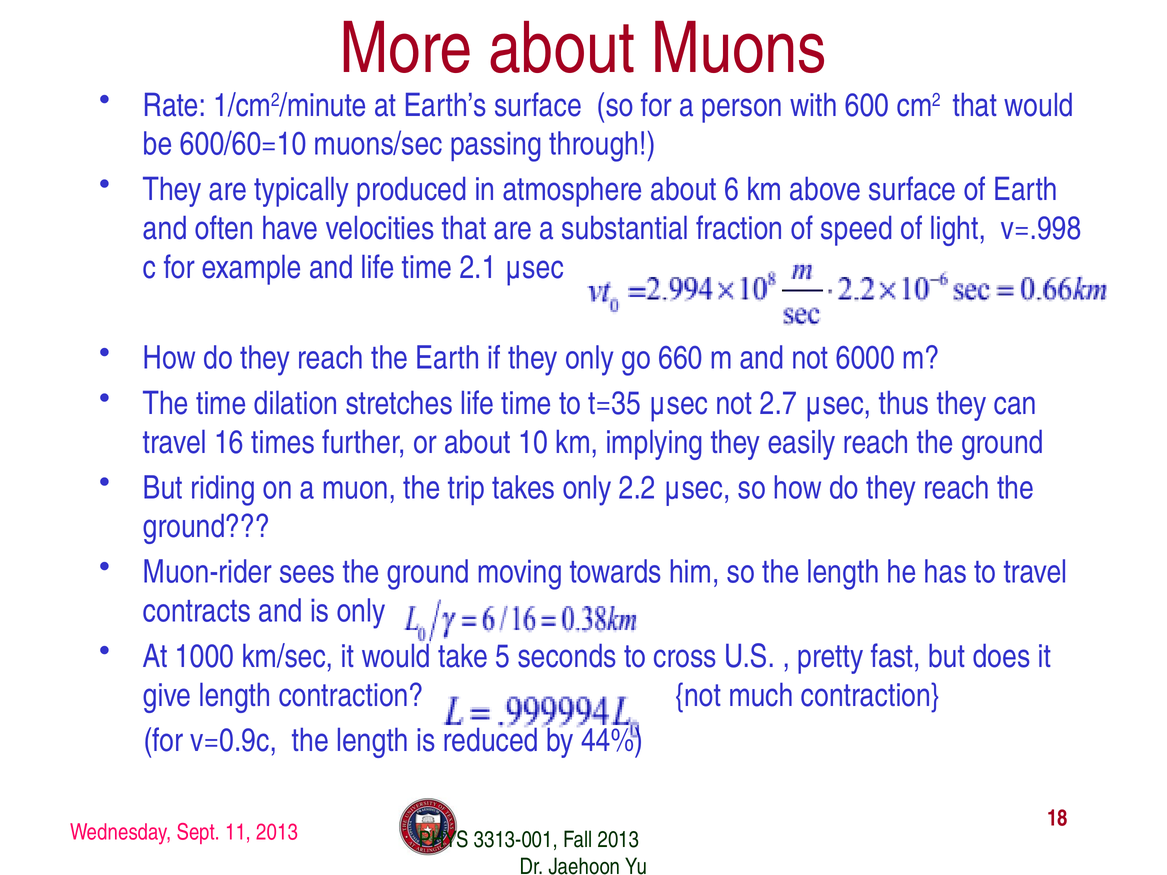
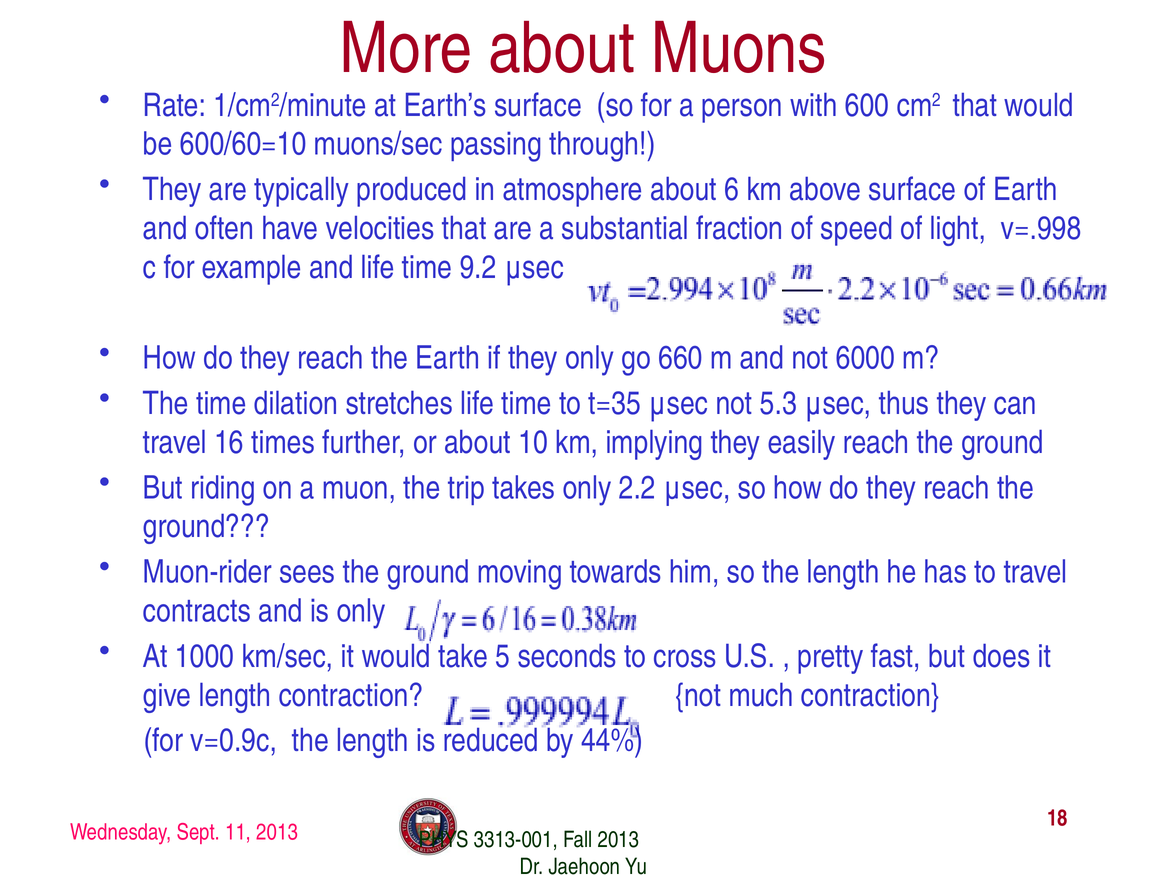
2.1: 2.1 -> 9.2 (478, 267)
2.7: 2.7 -> 5.3 (778, 404)
